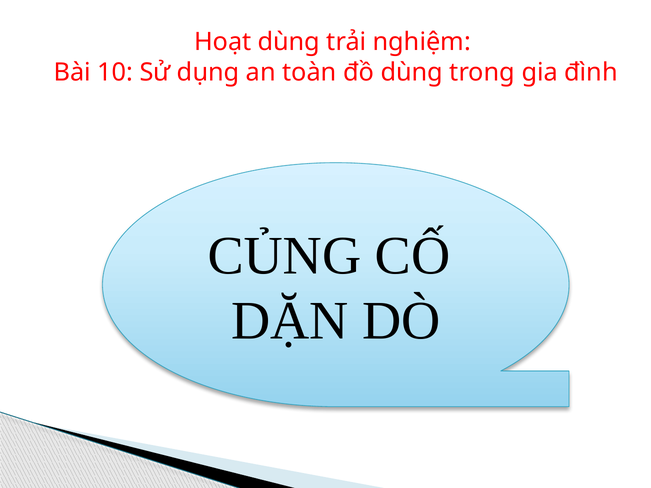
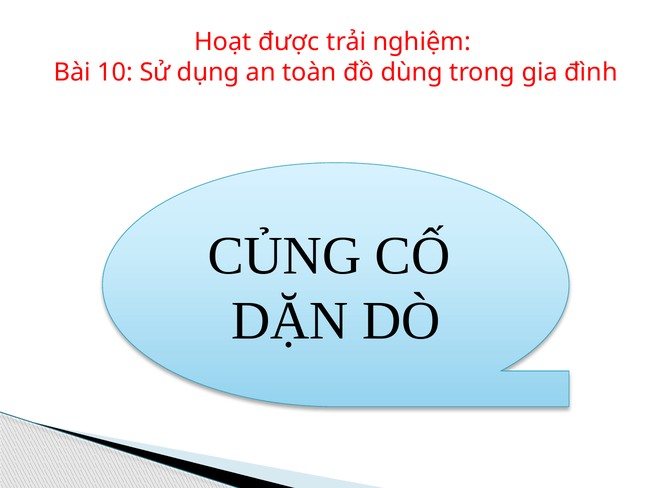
Hoạt dùng: dùng -> được (289, 42)
